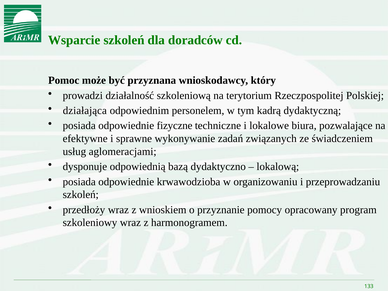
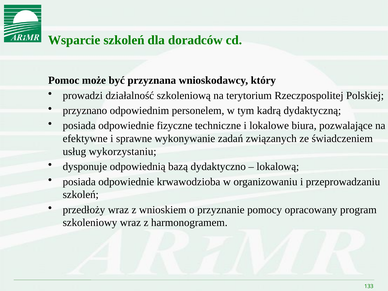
działająca: działająca -> przyznano (85, 111)
aglomeracjami: aglomeracjami -> wykorzystaniu (123, 152)
